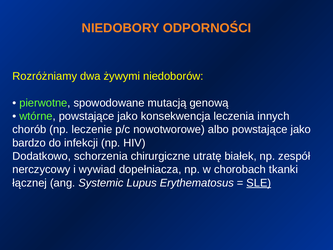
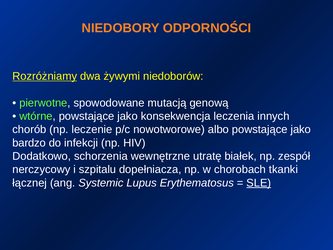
Rozróżniamy underline: none -> present (45, 76)
chirurgiczne: chirurgiczne -> wewnętrzne (160, 156)
wywiad: wywiad -> szpitalu (98, 169)
